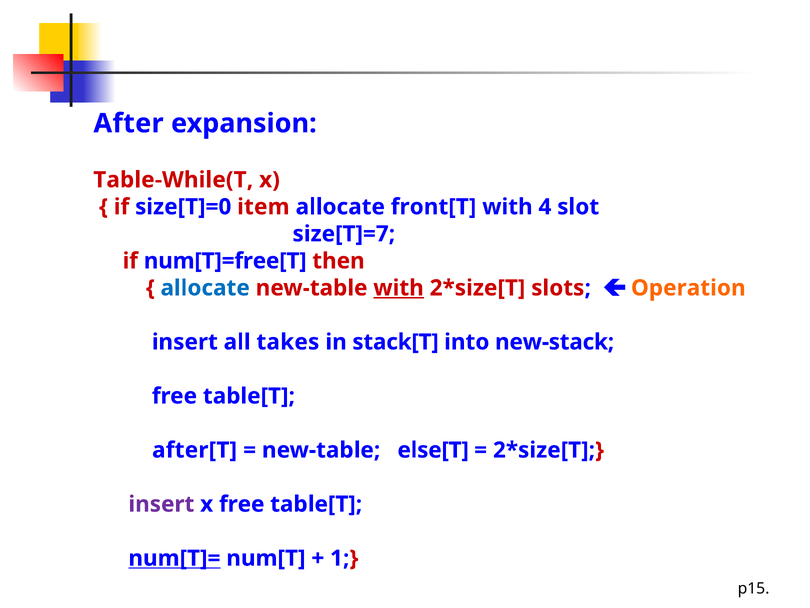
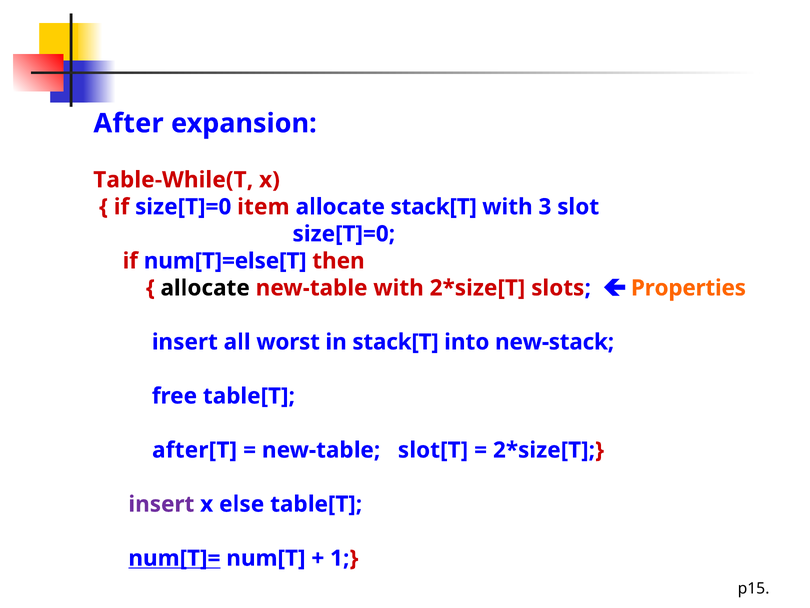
allocate front[T: front[T -> stack[T (434, 207)
4: 4 -> 3 (545, 207)
size[T]=7: size[T]=7 -> size[T]=0 (344, 234)
num[T]=free[T: num[T]=free[T -> num[T]=else[T (225, 261)
allocate colour: blue -> black (205, 288)
with underline: present -> none (399, 288)
Operation: Operation -> Properties (688, 288)
takes: takes -> worst (288, 342)
else[T: else[T -> slot[T (433, 450)
x free: free -> else (242, 504)
